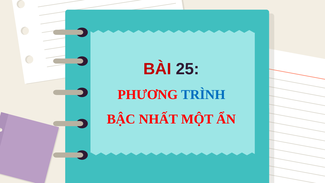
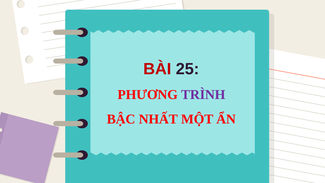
TRÌNH colour: blue -> purple (203, 95)
